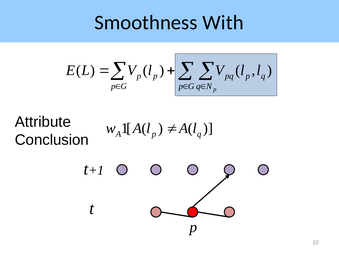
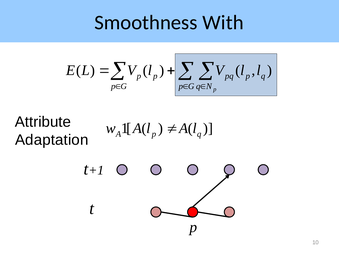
Conclusion: Conclusion -> Adaptation (52, 140)
